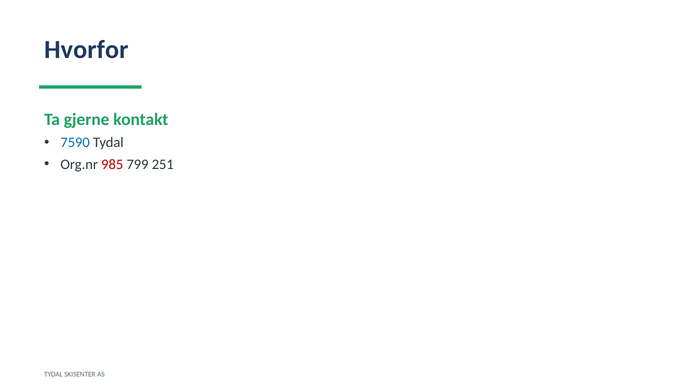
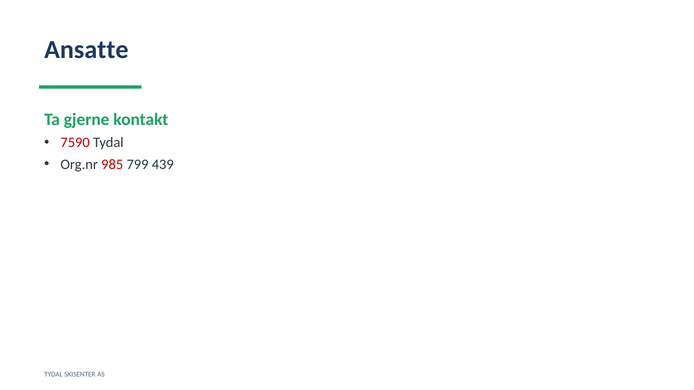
Hvorfor: Hvorfor -> Ansatte (86, 50)
7590 colour: blue -> red (75, 143)
251: 251 -> 439 (163, 164)
